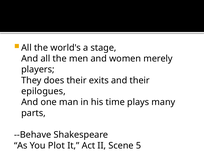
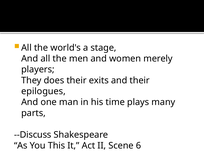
--Behave: --Behave -> --Discuss (33, 135)
Plot: Plot -> This (56, 146)
5: 5 -> 6 (139, 146)
